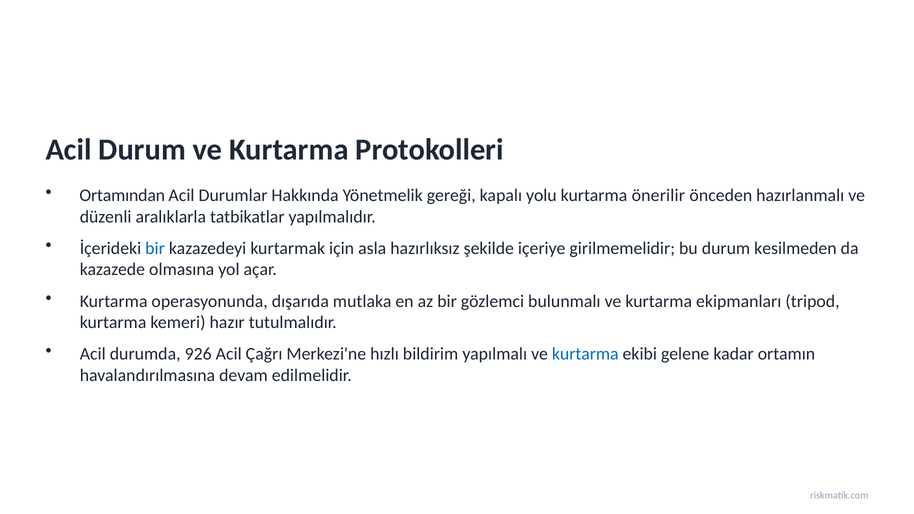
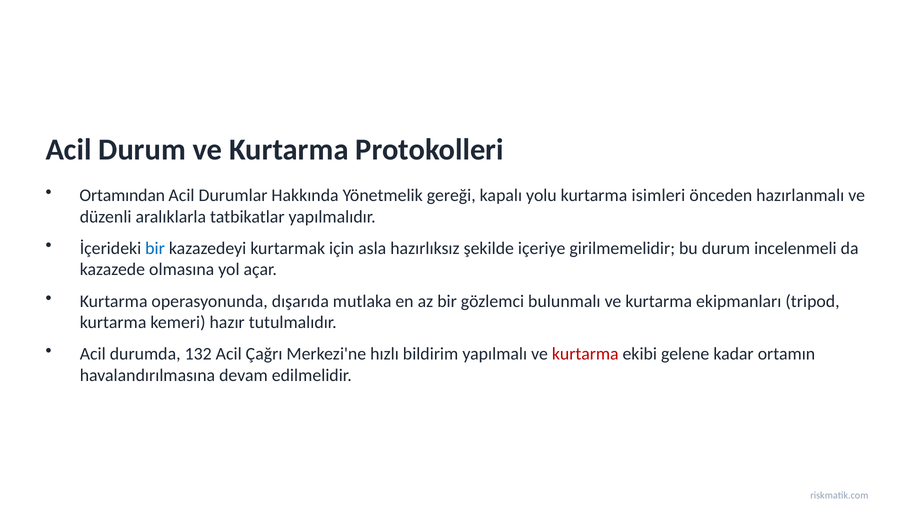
önerilir: önerilir -> isimleri (658, 195)
kesilmeden: kesilmeden -> incelenmeli (795, 248)
926: 926 -> 132 (198, 354)
kurtarma colour: blue -> red (585, 354)
